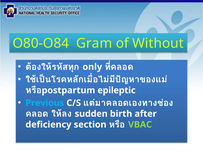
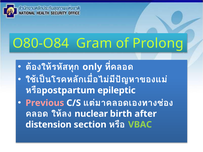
Without: Without -> Prolong (158, 43)
Previous colour: light blue -> pink (45, 103)
sudden: sudden -> nuclear (91, 114)
deficiency: deficiency -> distension (48, 125)
